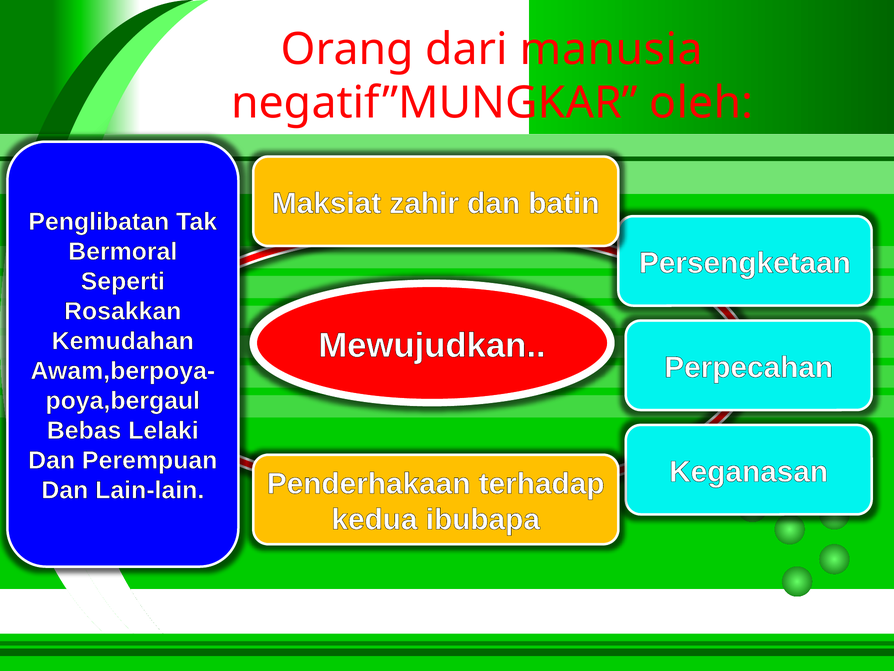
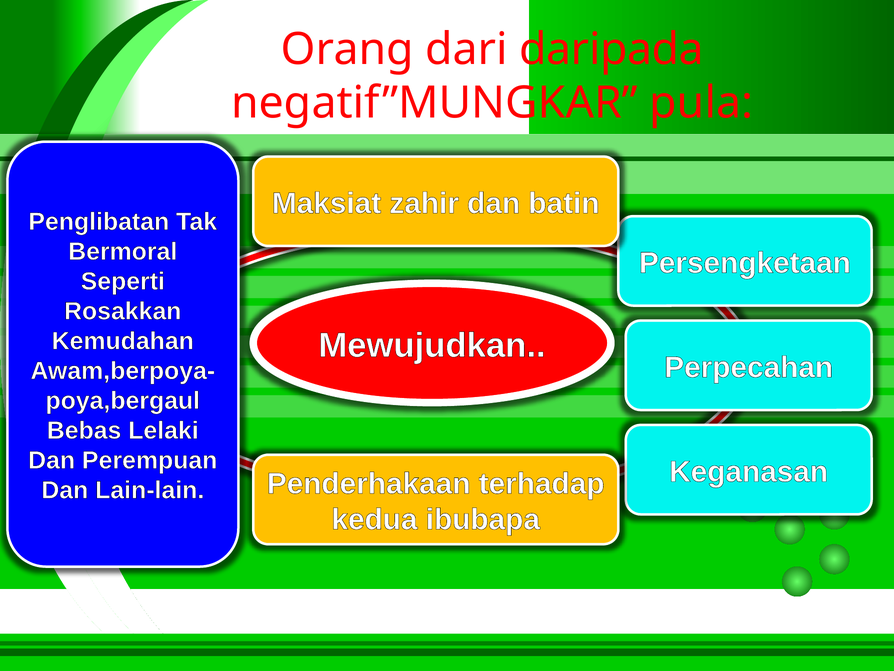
manusia: manusia -> daripada (612, 49)
oleh: oleh -> pula (701, 103)
